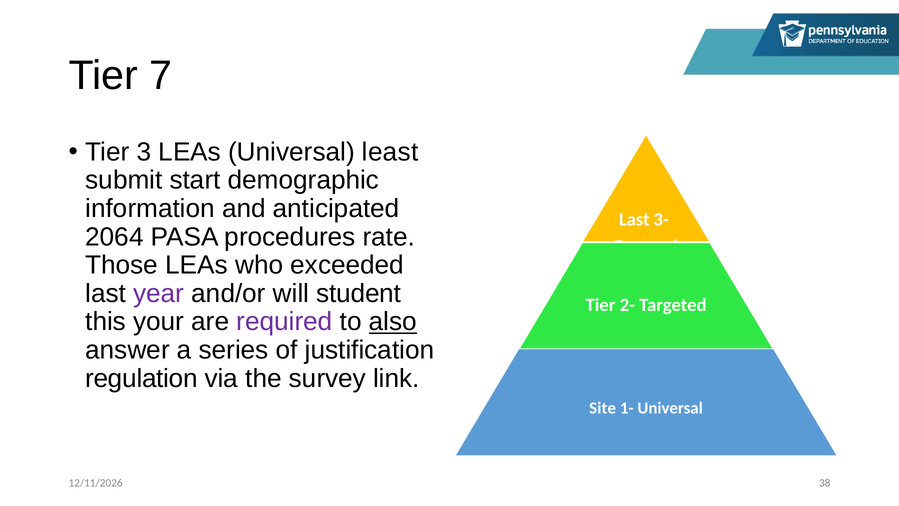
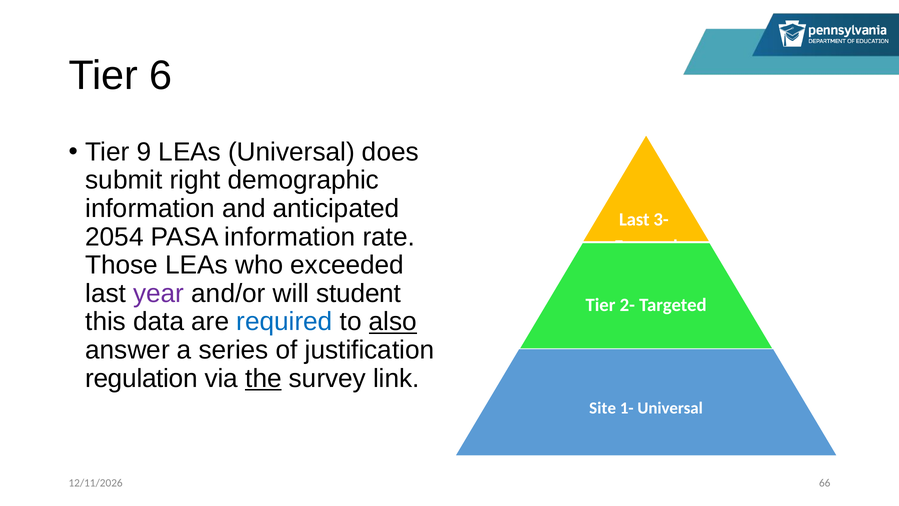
7: 7 -> 6 (161, 76)
3: 3 -> 9 (144, 152)
least: least -> does (390, 152)
start: start -> right (195, 180)
2064: 2064 -> 2054 (115, 237)
PASA procedures: procedures -> information (290, 237)
your: your -> data (159, 322)
required colour: purple -> blue (285, 322)
the underline: none -> present (263, 378)
38: 38 -> 66 (825, 483)
